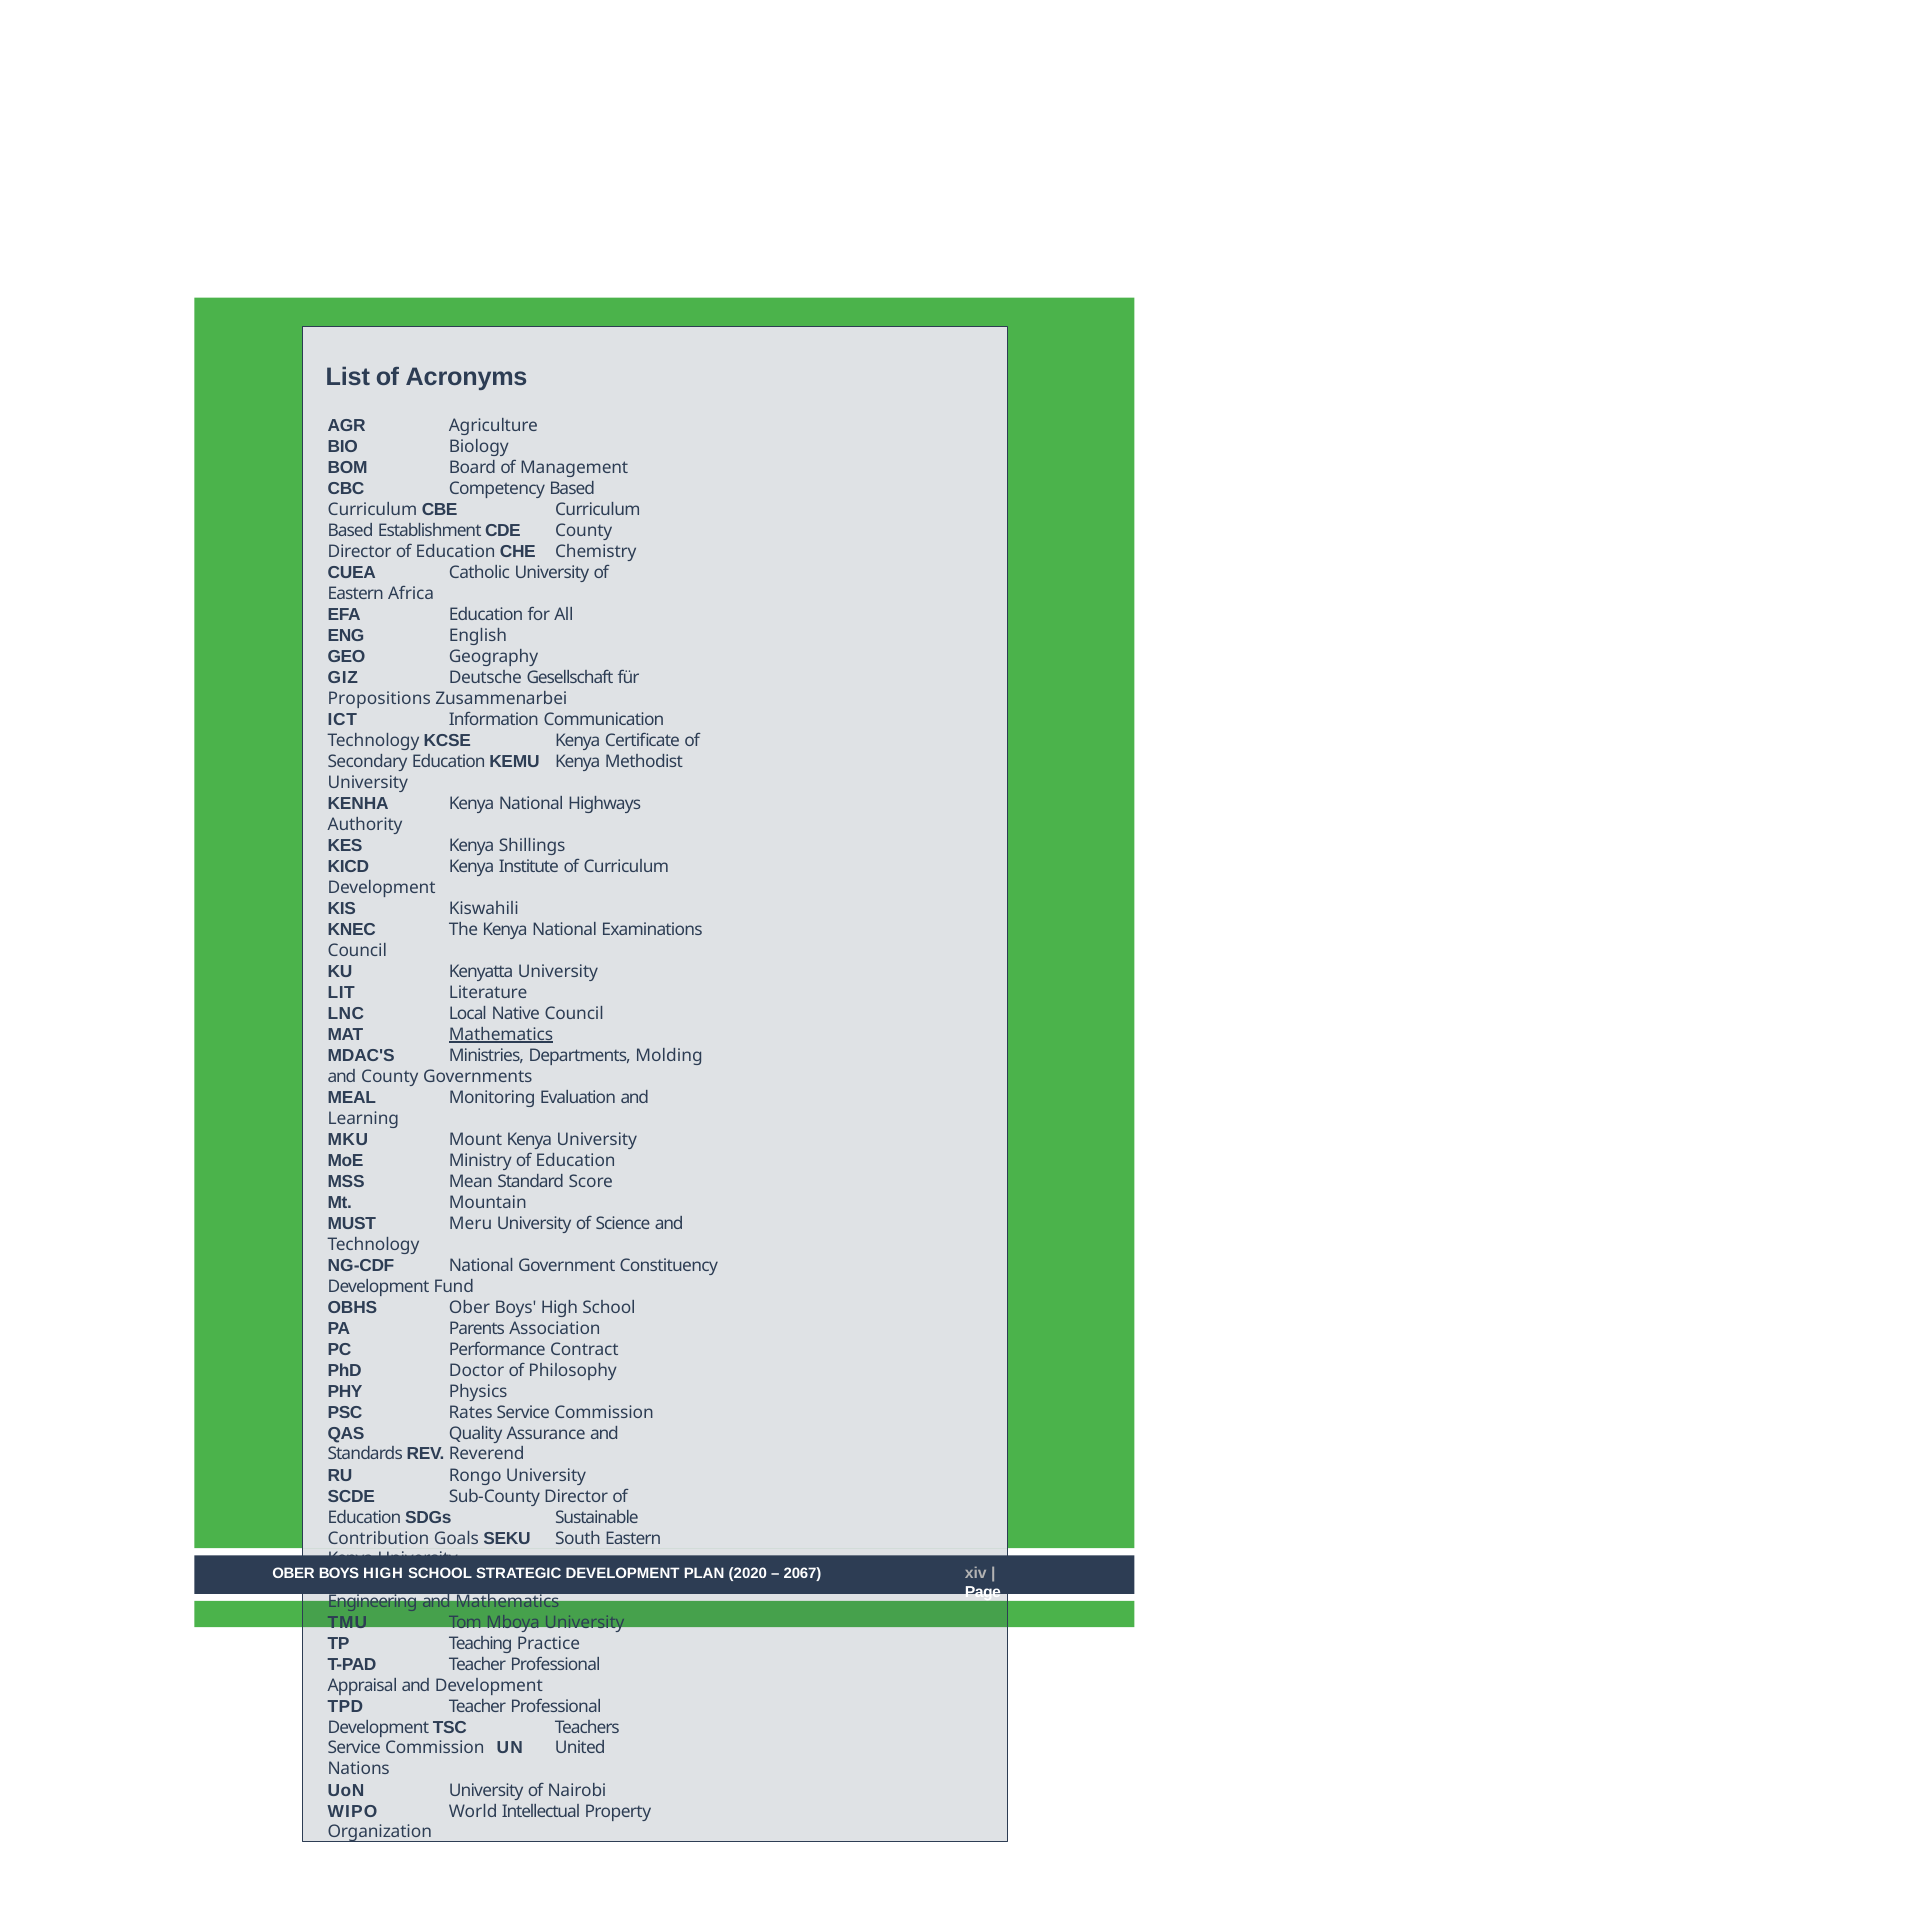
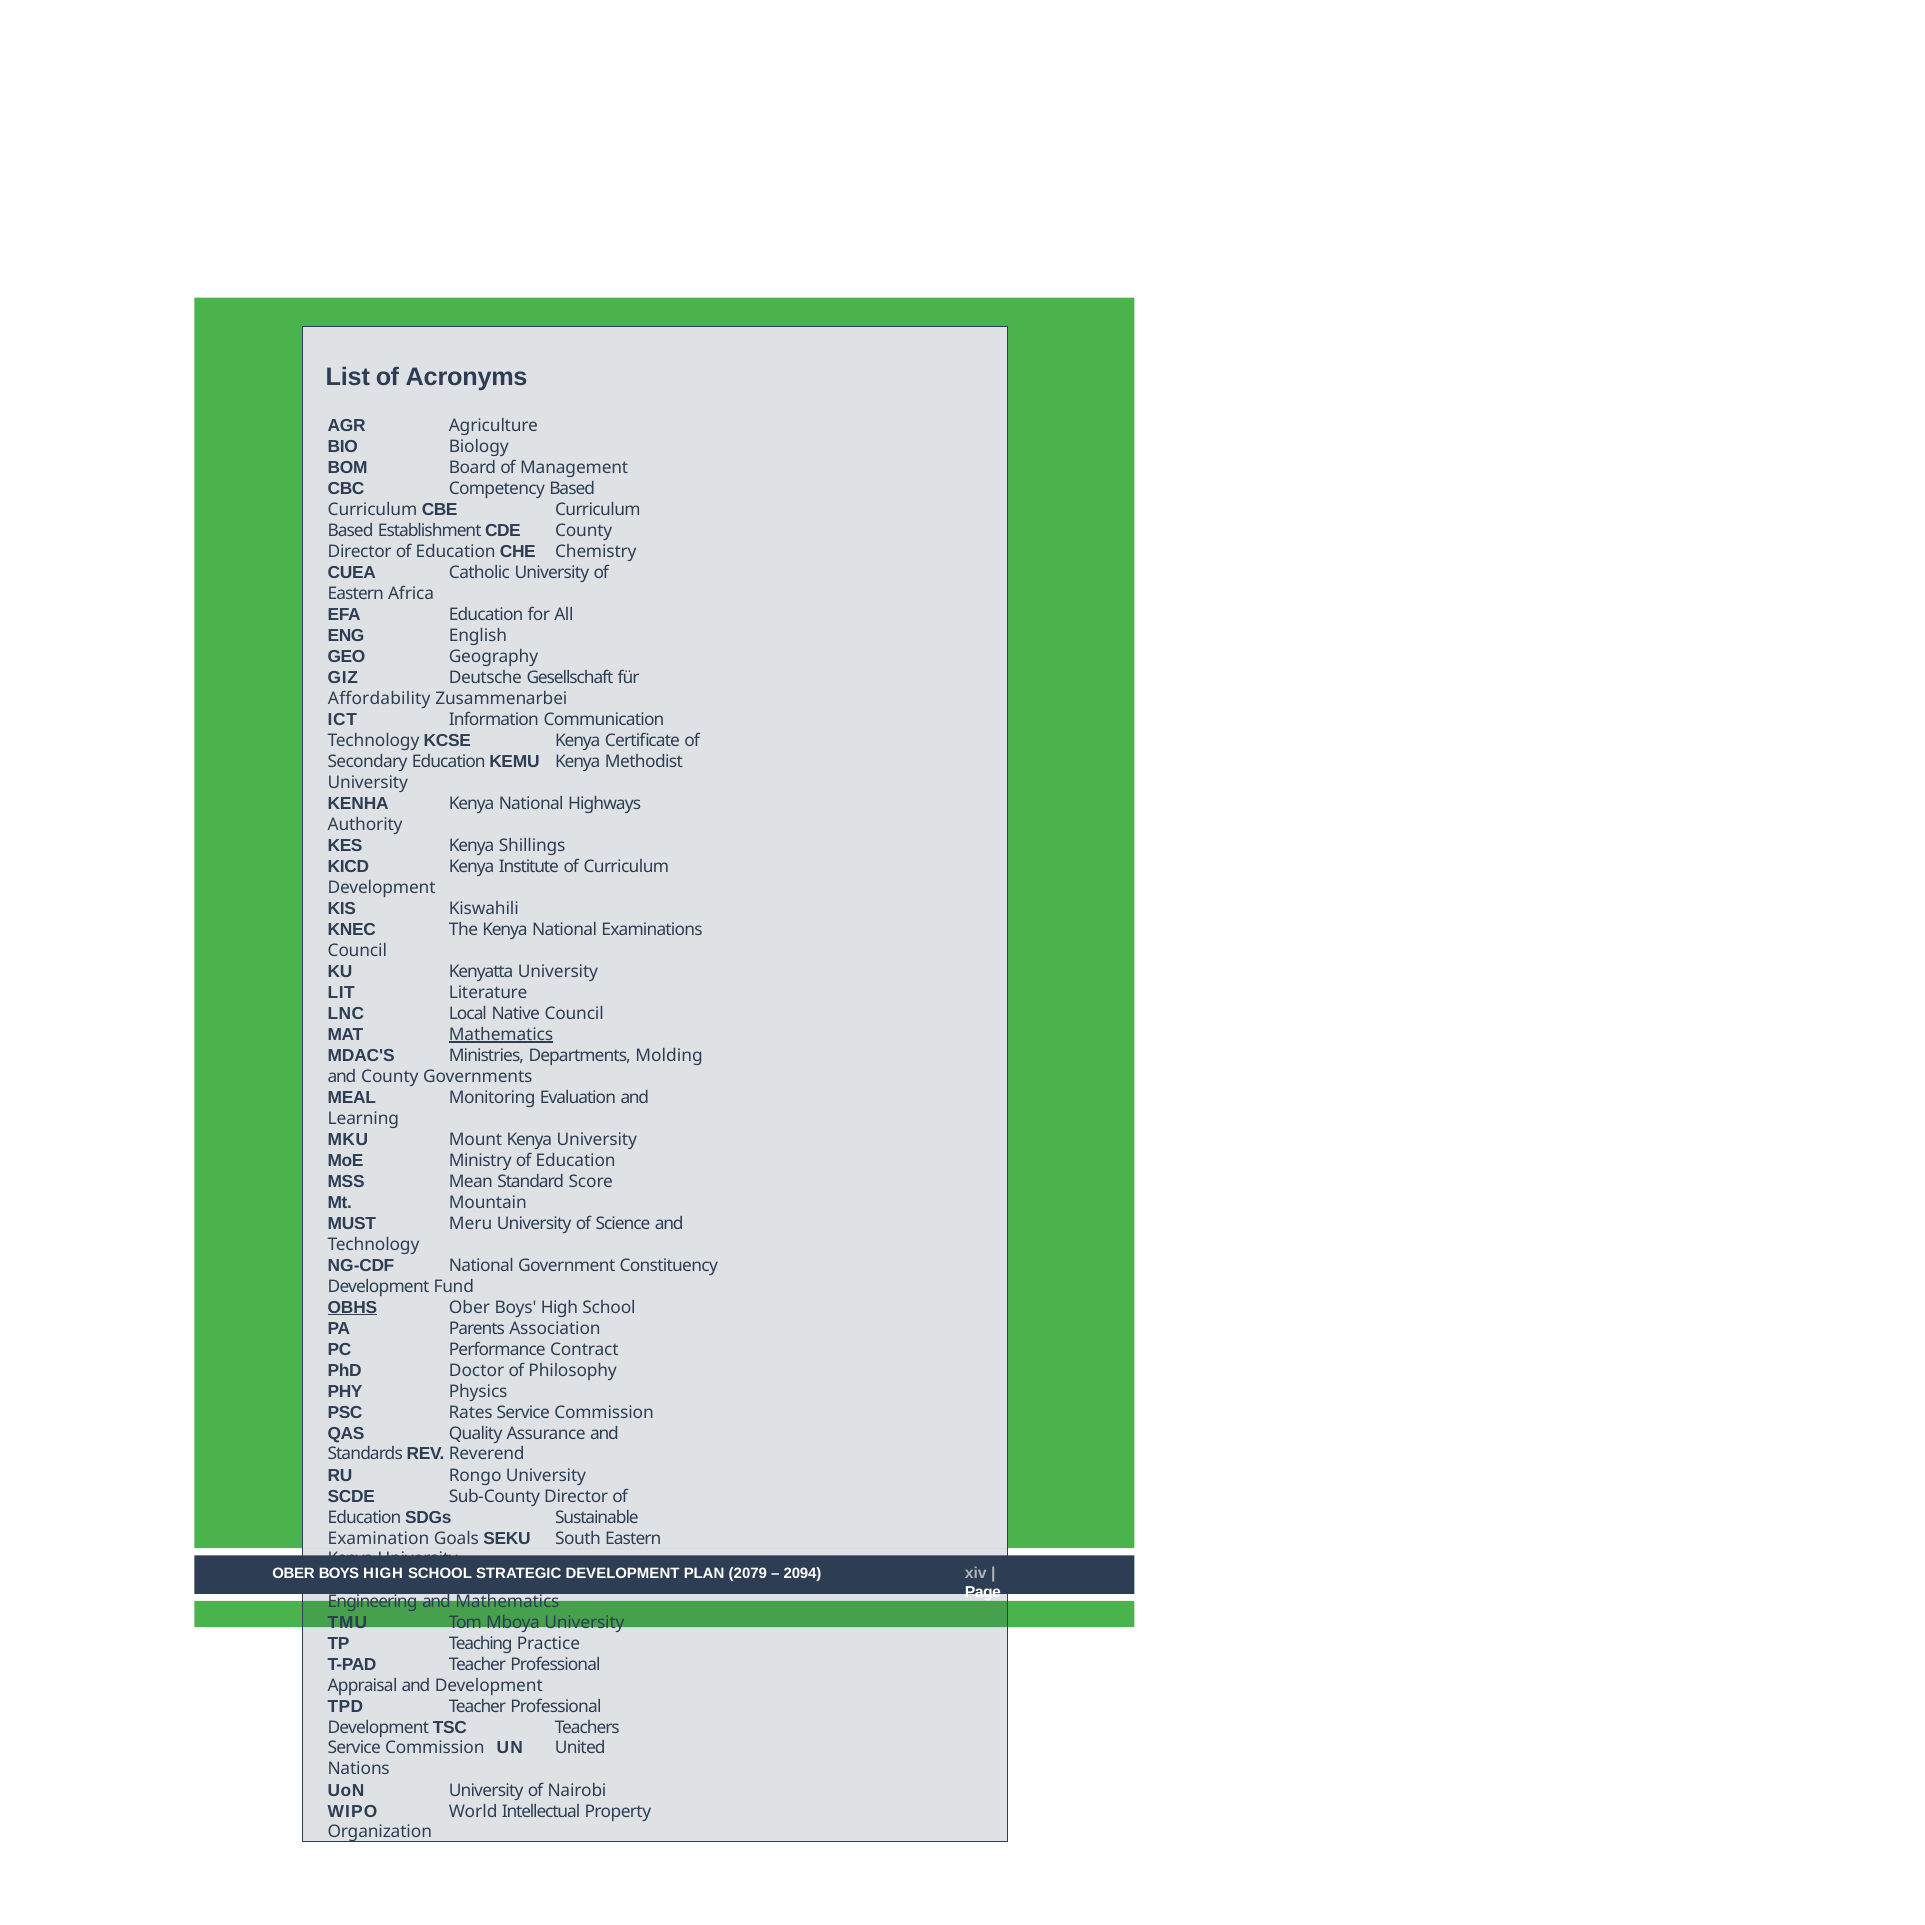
Propositions: Propositions -> Affordability (379, 699)
OBHS underline: none -> present (352, 1307)
Contribution: Contribution -> Examination (378, 1538)
2020: 2020 -> 2079 (748, 1573)
2067: 2067 -> 2094 (802, 1573)
